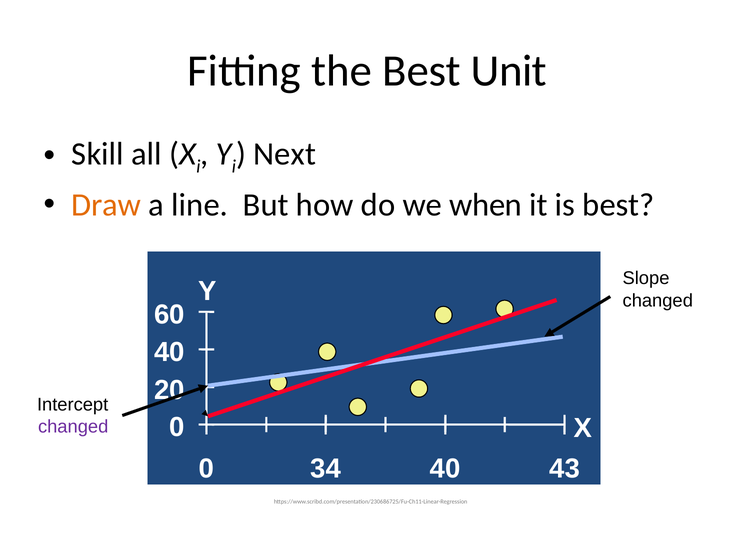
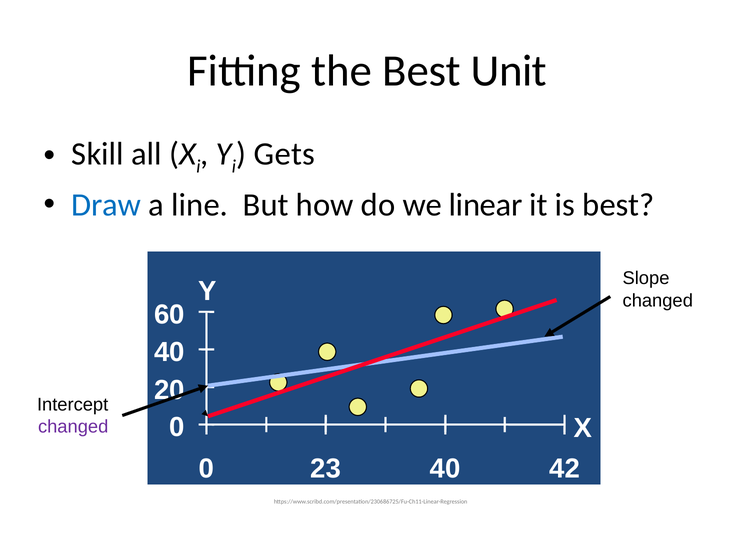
Next: Next -> Gets (285, 154)
Draw colour: orange -> blue (106, 205)
when: when -> linear (486, 205)
34: 34 -> 23 (326, 468)
43: 43 -> 42 (565, 468)
